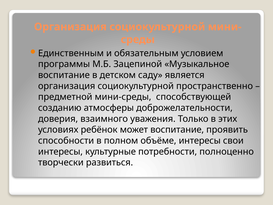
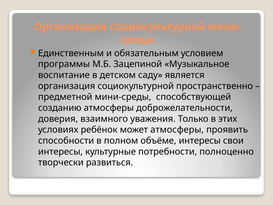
может воспитание: воспитание -> атмосферы (177, 130)
